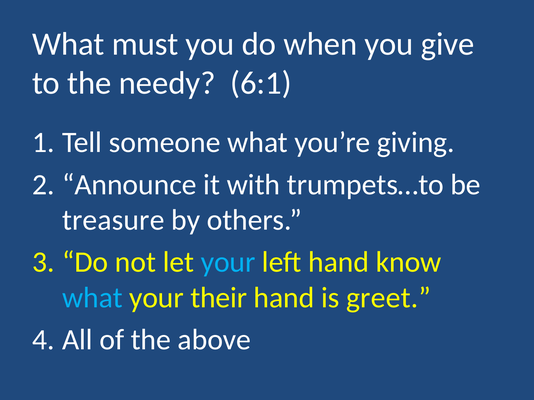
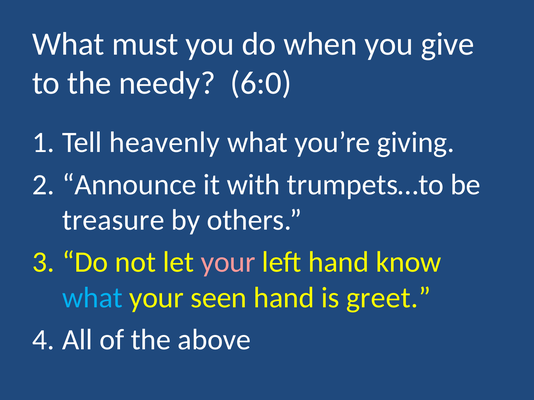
6:1: 6:1 -> 6:0 (261, 83)
someone: someone -> heavenly (165, 143)
your colour: light blue -> pink (228, 263)
their: their -> seen (219, 298)
